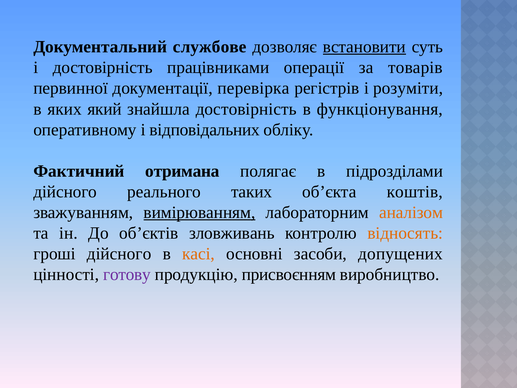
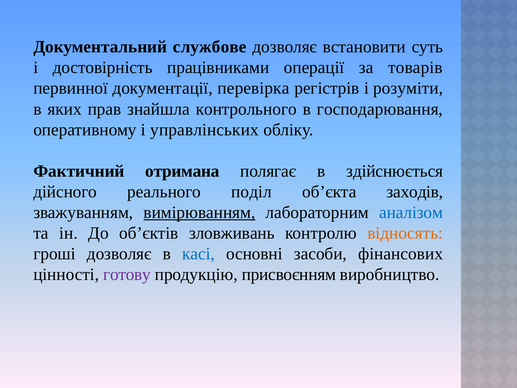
встановити underline: present -> none (364, 47)
який: який -> прав (104, 109)
знайшла достовірність: достовірність -> контрольного (246, 109)
функціонування: функціонування -> господарювання (380, 109)
відповідальних: відповідальних -> управлінських (205, 130)
підрозділами: підрозділами -> здійснюється (395, 171)
таких: таких -> поділ (252, 192)
коштів: коштів -> заходів (415, 192)
аналізом colour: orange -> blue (411, 212)
гроші дійсного: дійсного -> дозволяє (119, 254)
касі colour: orange -> blue (199, 254)
допущених: допущених -> фінансових (401, 254)
